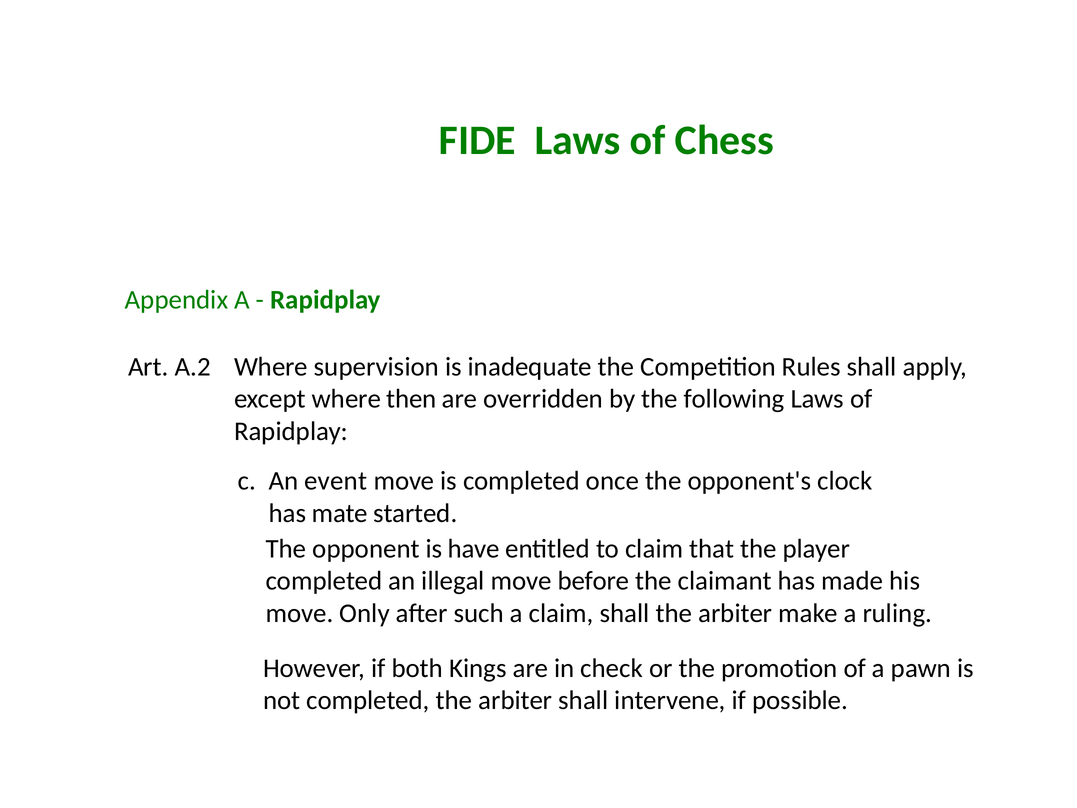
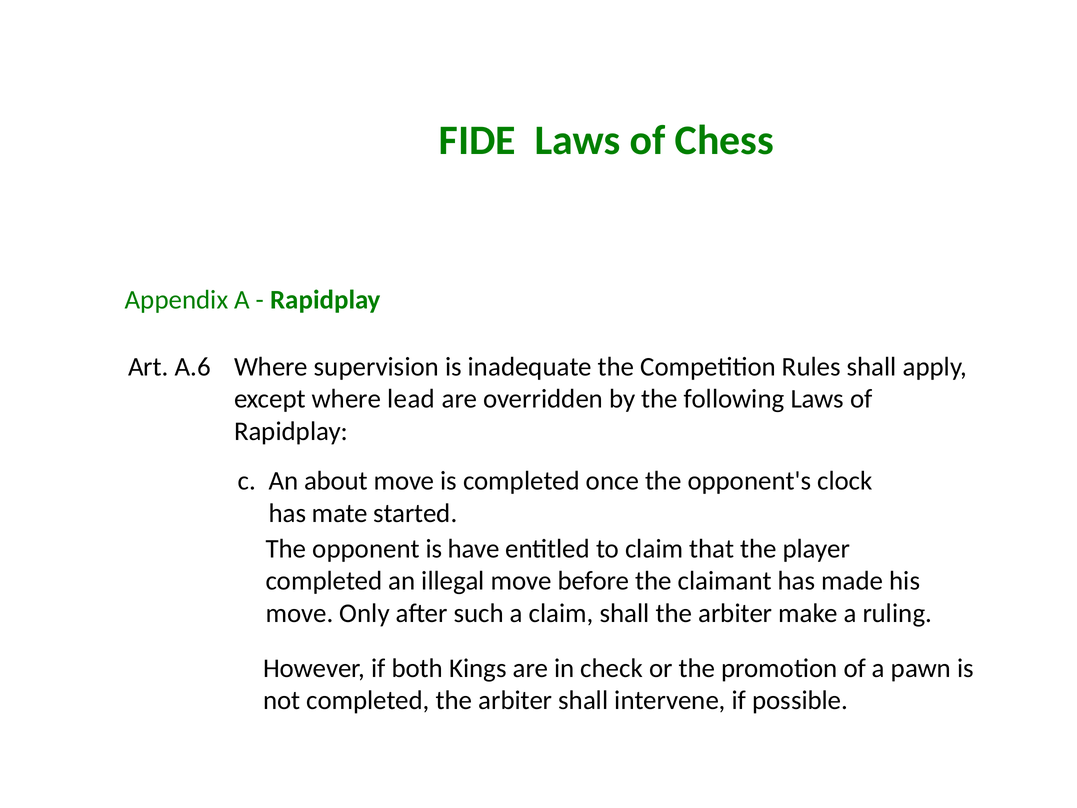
A.2: A.2 -> A.6 (193, 367)
then: then -> lead (411, 399)
event: event -> about (336, 481)
